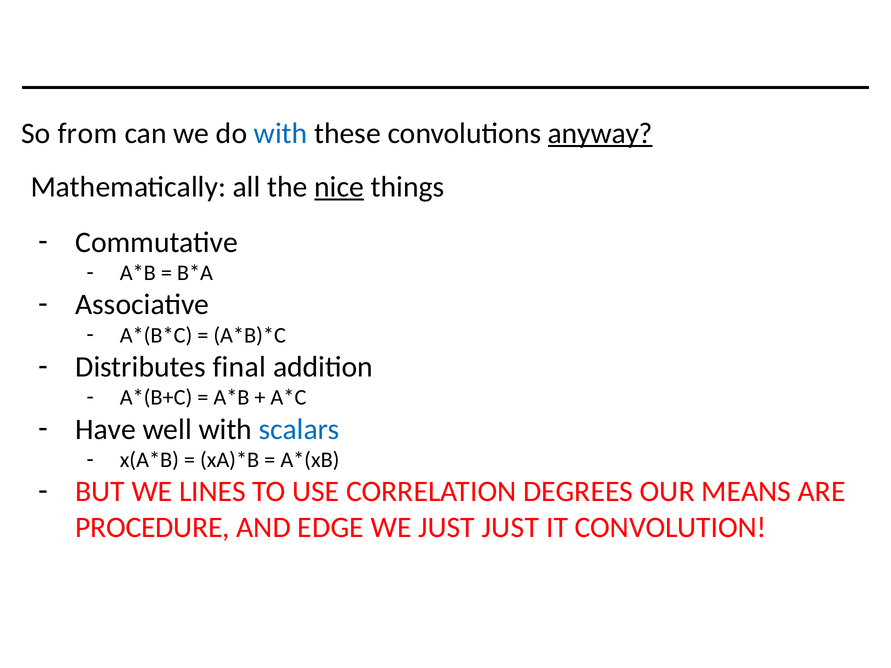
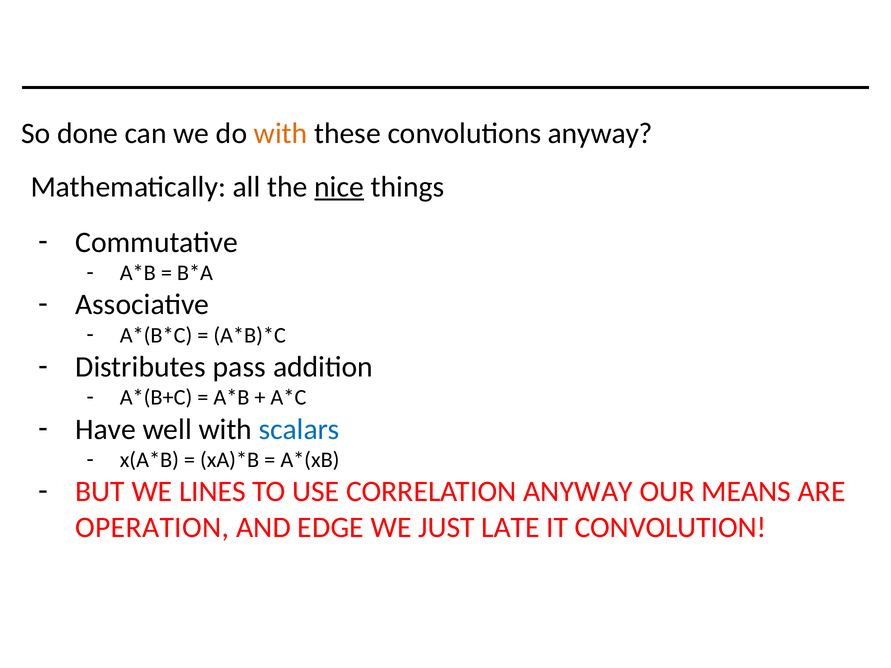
from: from -> done (88, 133)
with colour: blue -> orange (281, 133)
anyway underline: present -> none (600, 133)
final: final -> pass (239, 367)
CORRELATION DEGREES: DEGREES -> ANYWAY (578, 492)
PROCEDURE: PROCEDURE -> OPERATION (152, 527)
JUST JUST: JUST -> LATE (511, 527)
